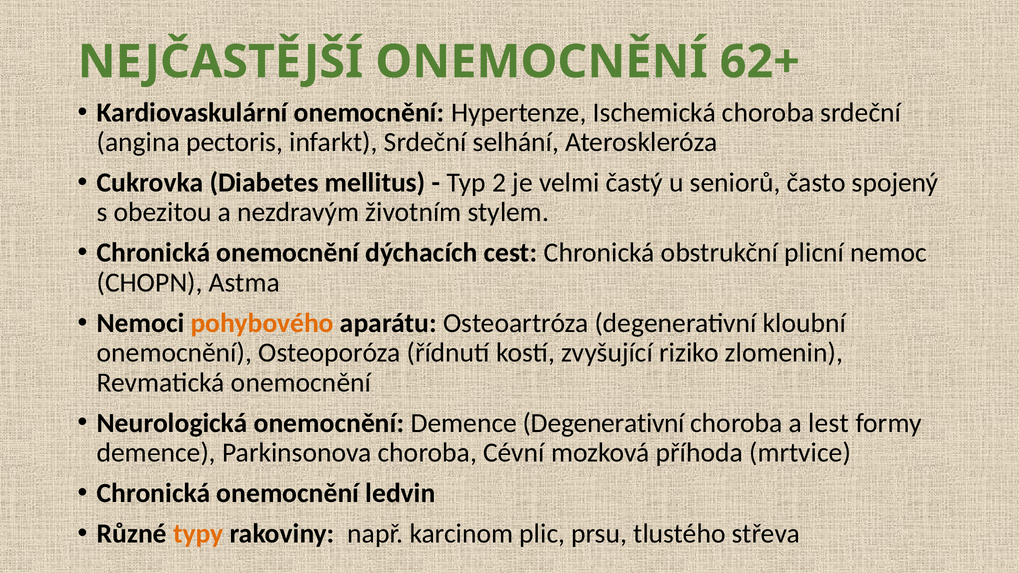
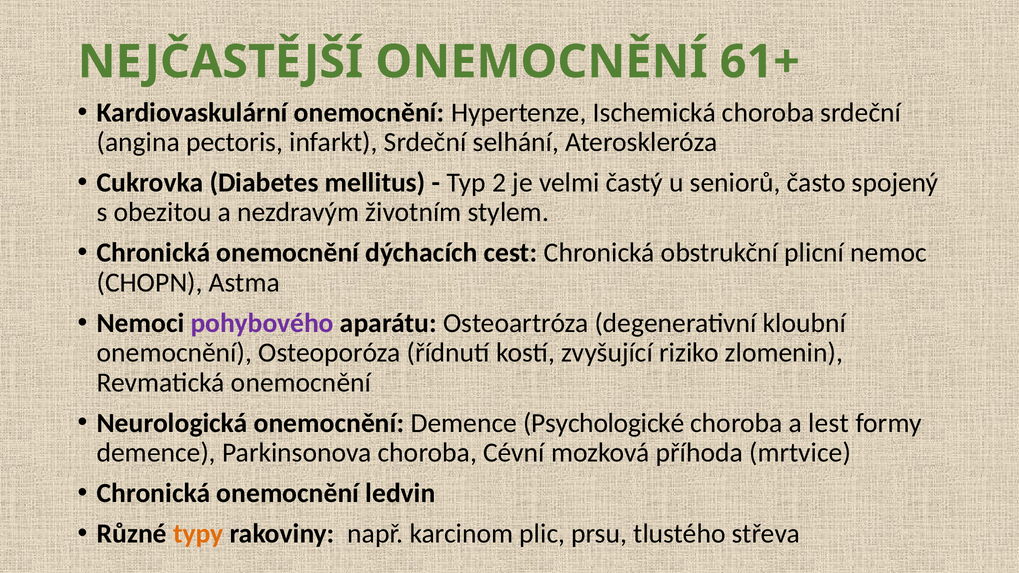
62+: 62+ -> 61+ (760, 62)
pohybového colour: orange -> purple (262, 323)
Demence Degenerativní: Degenerativní -> Psychologické (604, 423)
